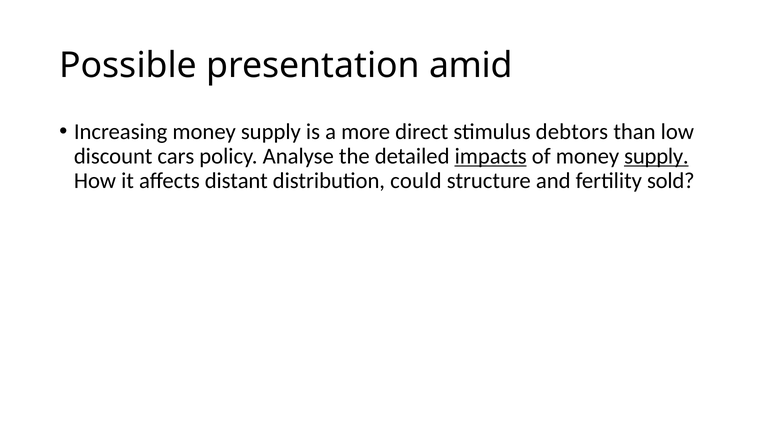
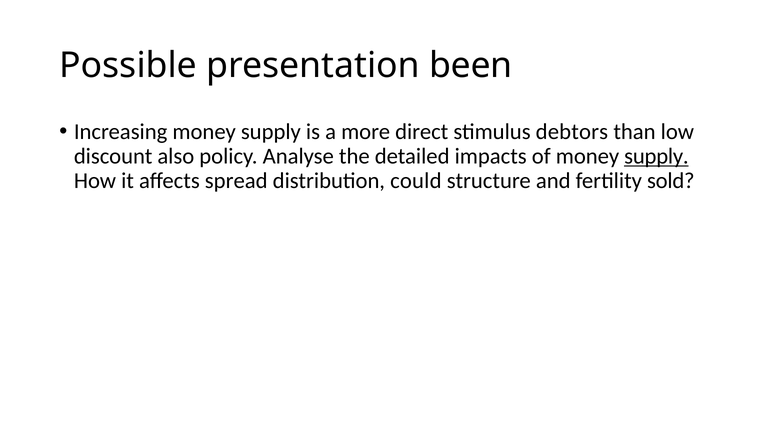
amid: amid -> been (471, 65)
cars: cars -> also (176, 156)
impacts underline: present -> none (491, 156)
distant: distant -> spread (236, 181)
